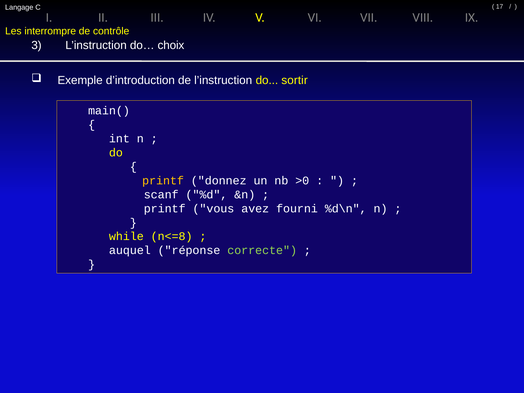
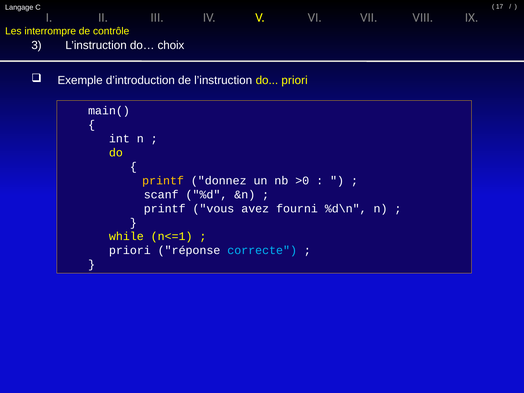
do sortir: sortir -> priori (295, 80)
n<=8: n<=8 -> n<=1 (172, 236)
auquel: auquel -> priori (130, 250)
correcte colour: light green -> light blue (262, 250)
